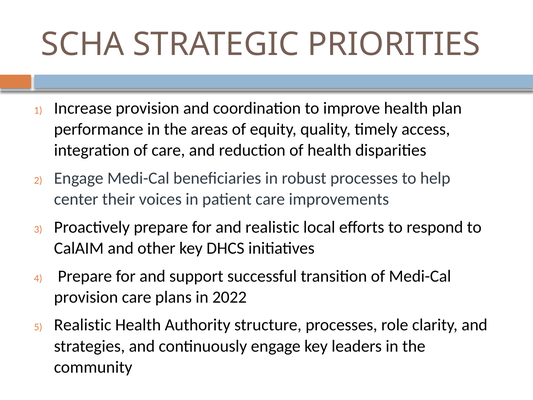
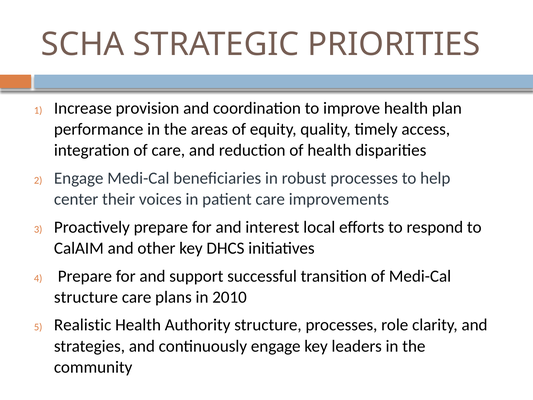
and realistic: realistic -> interest (272, 227)
provision: provision -> structure (86, 297)
2022: 2022 -> 2010 (230, 297)
